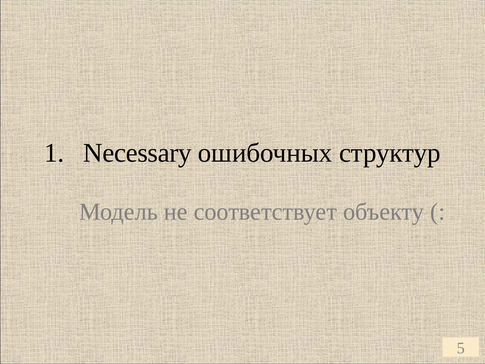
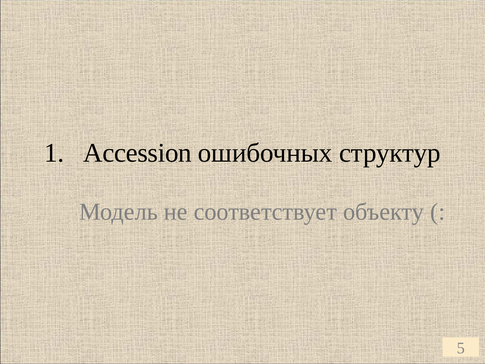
Necessary: Necessary -> Accession (137, 153)
